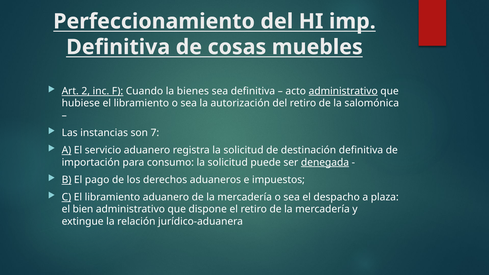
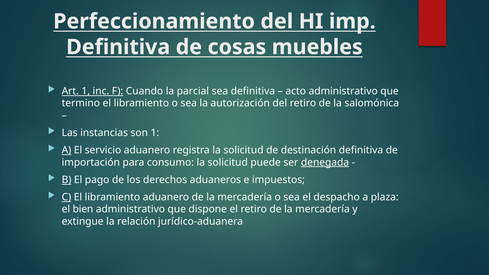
Art 2: 2 -> 1 (86, 91)
bienes: bienes -> parcial (193, 91)
administrativo underline: present -> none (343, 91)
hubiese: hubiese -> termino (81, 103)
son 7: 7 -> 1 (155, 133)
